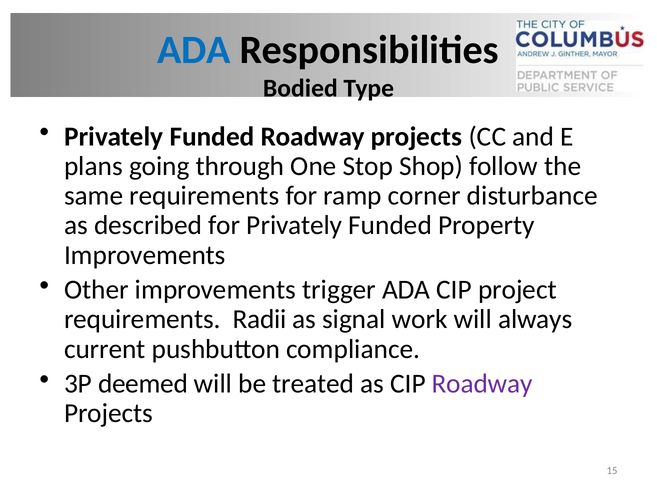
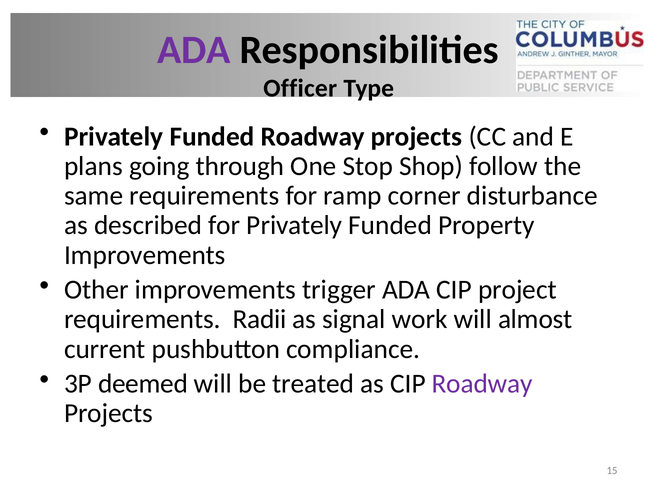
ADA colour: blue -> purple (194, 50)
Bodied: Bodied -> Officer (300, 88)
always: always -> almost (535, 319)
